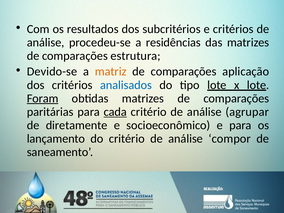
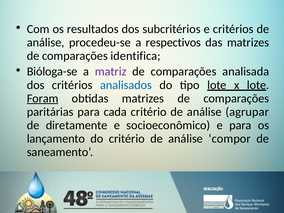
residências: residências -> respectivos (173, 42)
estrutura: estrutura -> identifica (136, 56)
Devido-se: Devido-se -> Bióloga-se (52, 72)
matriz colour: orange -> purple (111, 72)
aplicação: aplicação -> analisada (246, 72)
cada underline: present -> none (115, 112)
